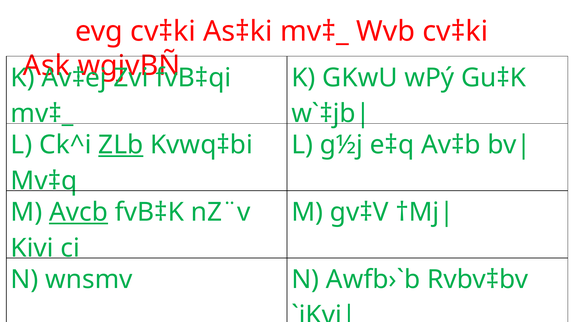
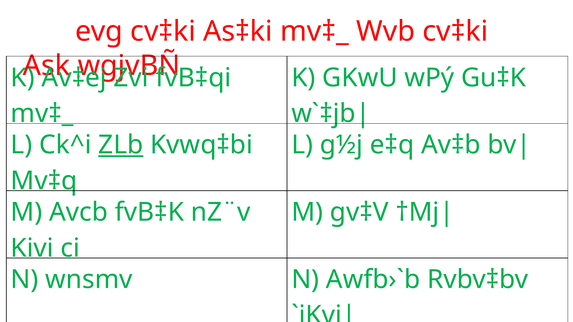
Avcb underline: present -> none (79, 212)
